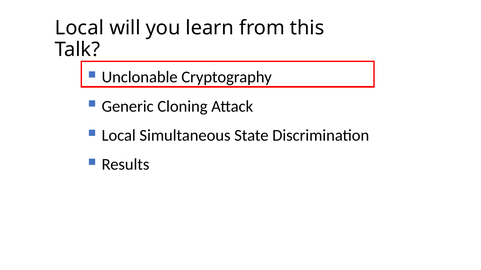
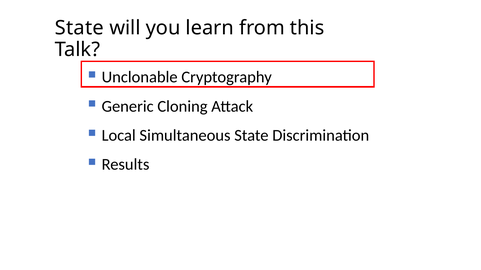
Local: Local -> State (79, 28)
